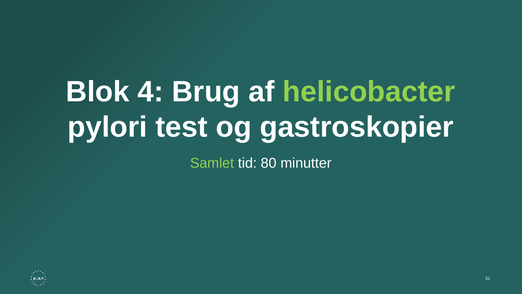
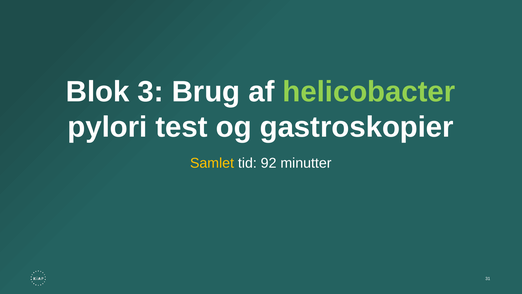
4: 4 -> 3 (151, 92)
Samlet colour: light green -> yellow (212, 163)
80: 80 -> 92 (269, 163)
